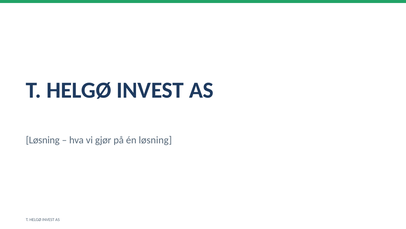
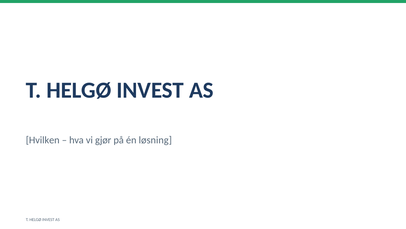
Løsning: Løsning -> Hvilken (43, 140)
